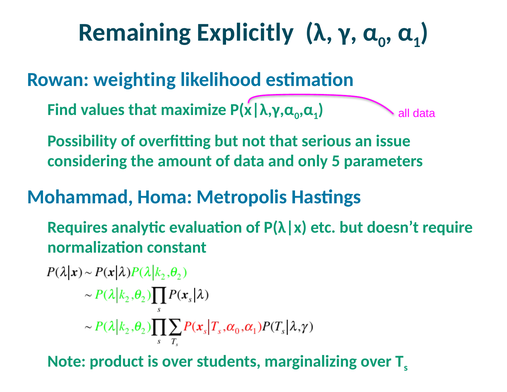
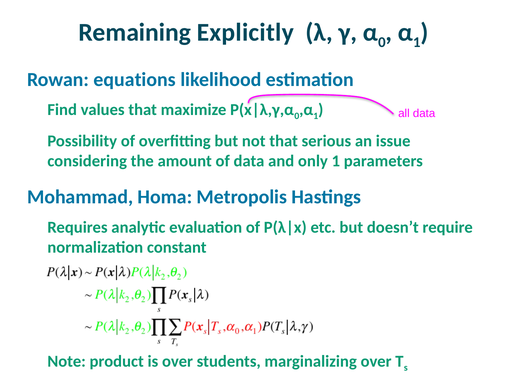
weighting: weighting -> equations (135, 79)
only 5: 5 -> 1 (336, 161)
